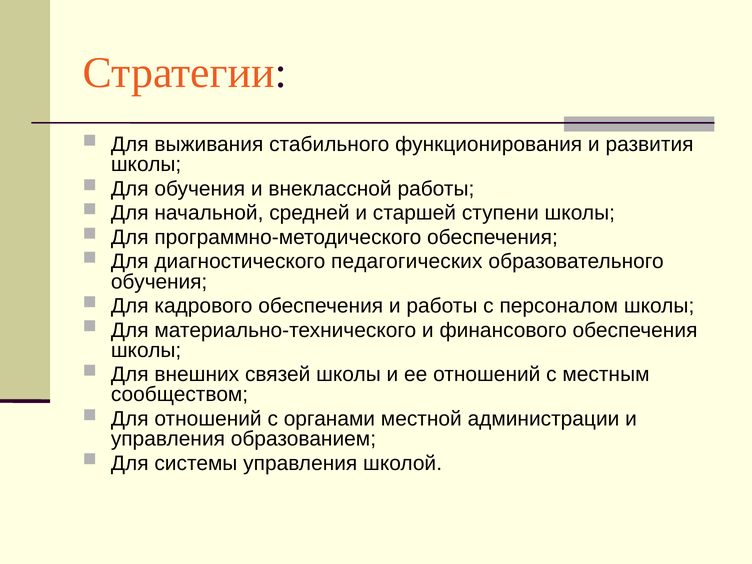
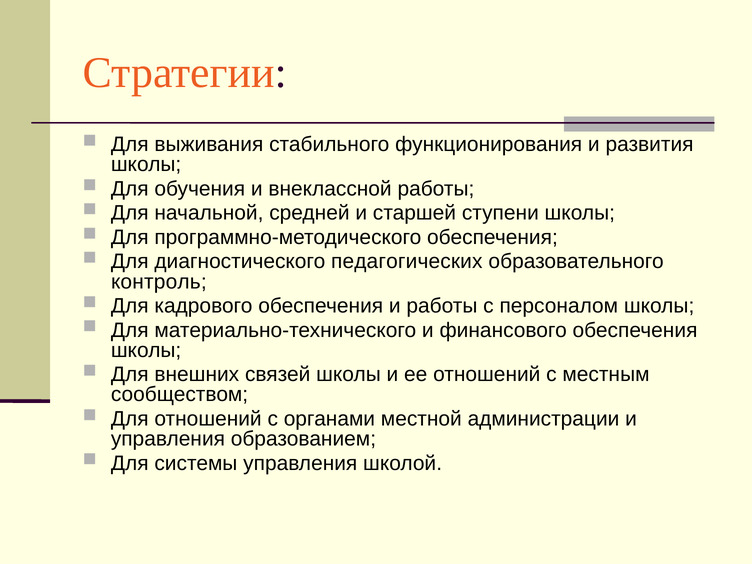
обучения: обучения -> контроль (159, 282)
